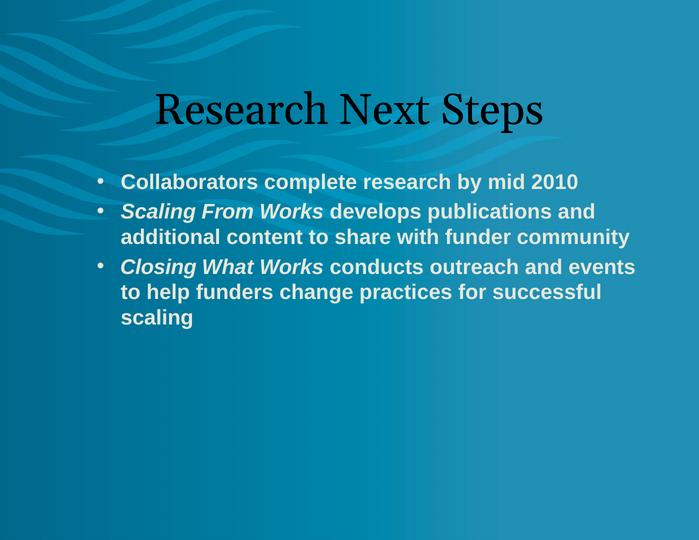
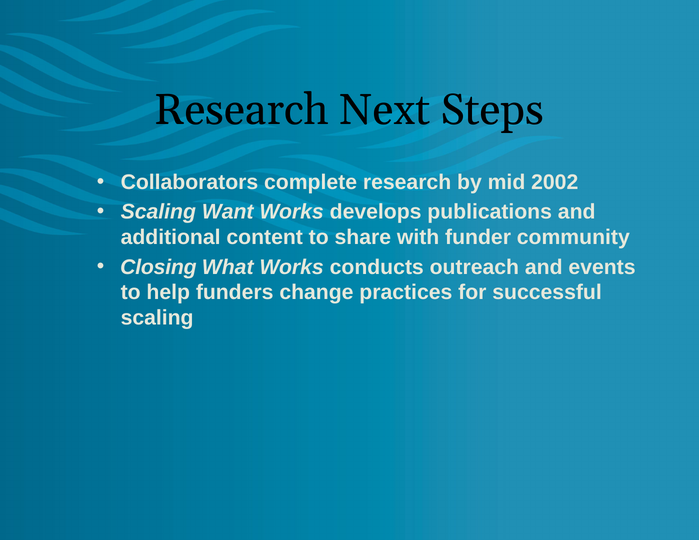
2010: 2010 -> 2002 (555, 182)
From: From -> Want (228, 212)
